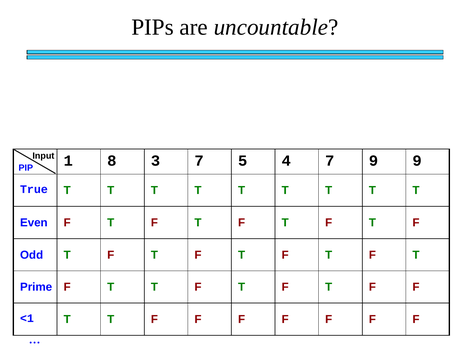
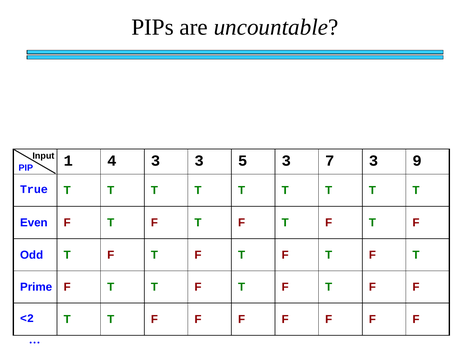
8: 8 -> 4 (112, 161)
3 7: 7 -> 3 (199, 161)
5 4: 4 -> 3 (286, 161)
7 9: 9 -> 3 (374, 161)
<1: <1 -> <2 (27, 319)
